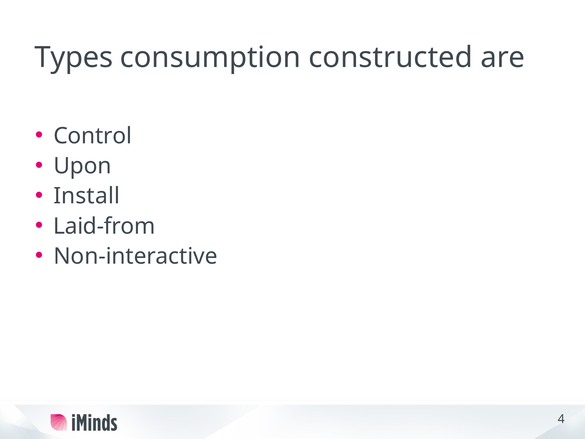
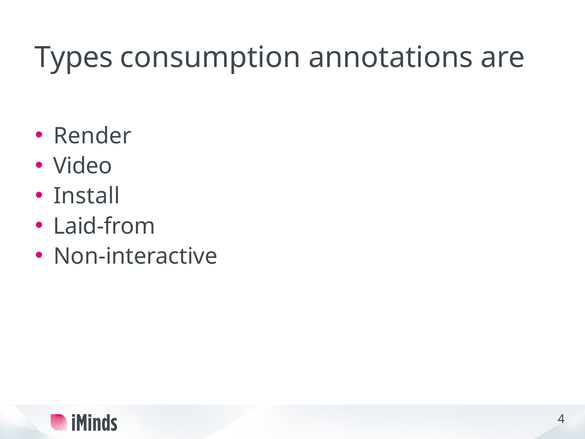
constructed: constructed -> annotations (391, 57)
Control: Control -> Render (92, 136)
Upon: Upon -> Video (83, 166)
